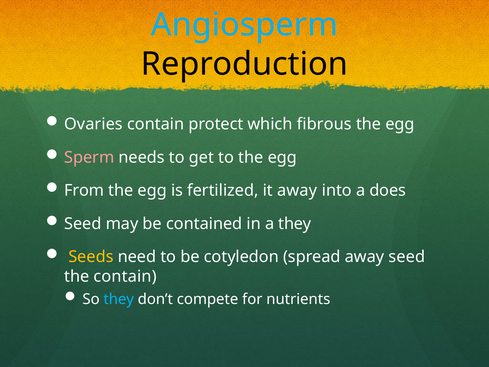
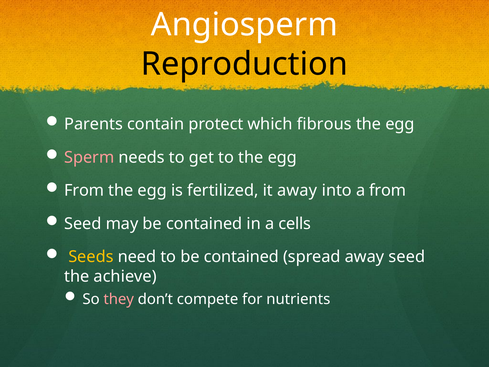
Angiosperm colour: light blue -> white (244, 25)
Ovaries: Ovaries -> Parents (94, 124)
a does: does -> from (388, 190)
a they: they -> cells (295, 224)
to be cotyledon: cotyledon -> contained (241, 257)
the contain: contain -> achieve (125, 276)
they colour: light blue -> pink (119, 299)
